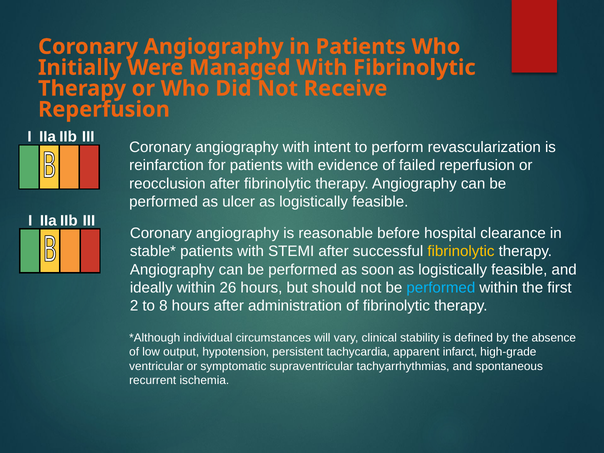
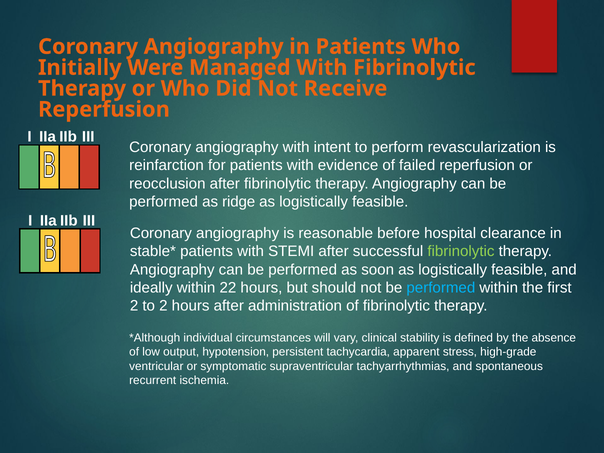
ulcer: ulcer -> ridge (239, 202)
fibrinolytic colour: yellow -> light green (461, 252)
26: 26 -> 22 (228, 288)
to 8: 8 -> 2 (163, 306)
infarct: infarct -> stress (460, 352)
